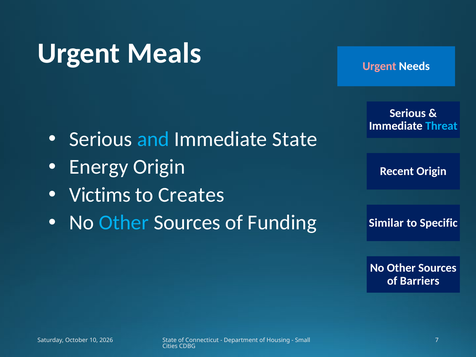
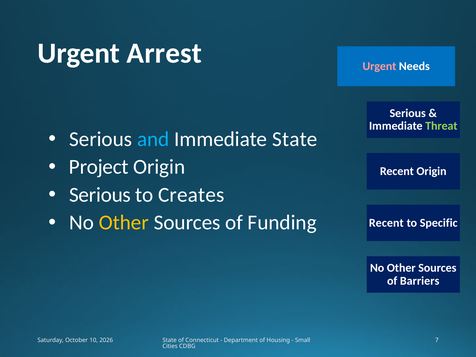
Meals: Meals -> Arrest (164, 53)
Threat colour: light blue -> light green (441, 126)
Energy: Energy -> Project (99, 167)
Victims: Victims -> Serious (100, 195)
Other colour: light blue -> yellow (124, 223)
Similar: Similar -> Recent (386, 223)
